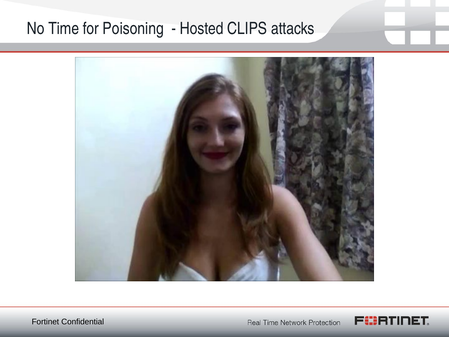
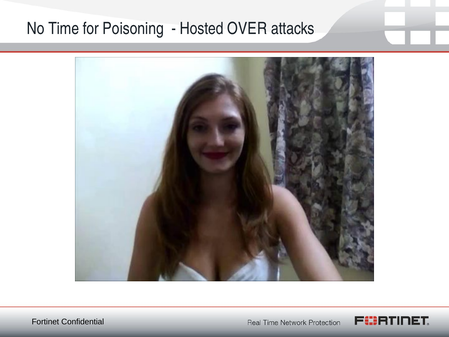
CLIPS: CLIPS -> OVER (247, 29)
